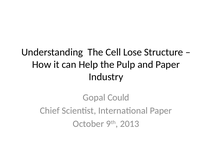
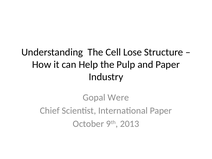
Could: Could -> Were (118, 97)
